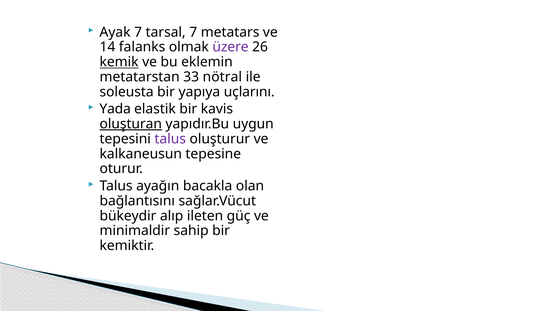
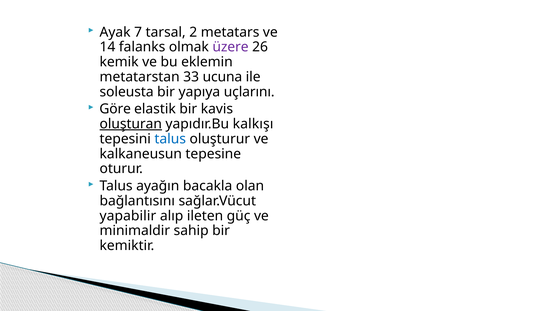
tarsal 7: 7 -> 2 (193, 32)
kemik underline: present -> none (119, 62)
nötral: nötral -> ucuna (222, 77)
Yada: Yada -> Göre (115, 109)
uygun: uygun -> kalkışı (253, 124)
talus colour: purple -> blue (170, 139)
bükeydir: bükeydir -> yapabilir (128, 216)
